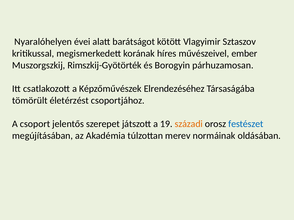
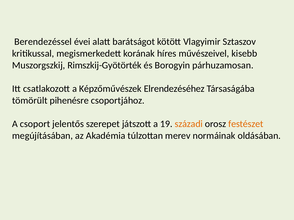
Nyaralóhelyen: Nyaralóhelyen -> Berendezéssel (43, 42)
ember: ember -> kisebb (244, 54)
életérzést: életérzést -> pihenésre (69, 101)
festészet colour: blue -> orange (246, 124)
